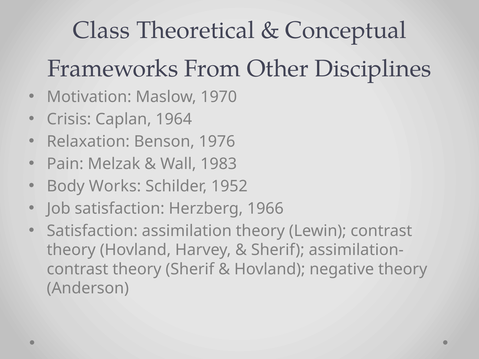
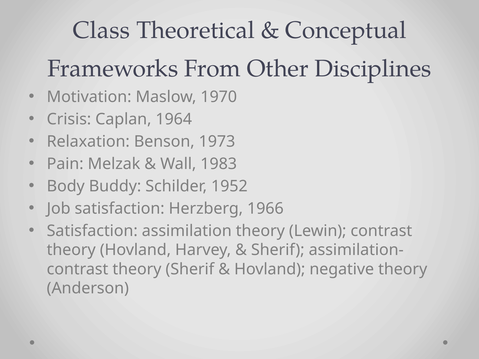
1976: 1976 -> 1973 (217, 142)
Works: Works -> Buddy (115, 186)
